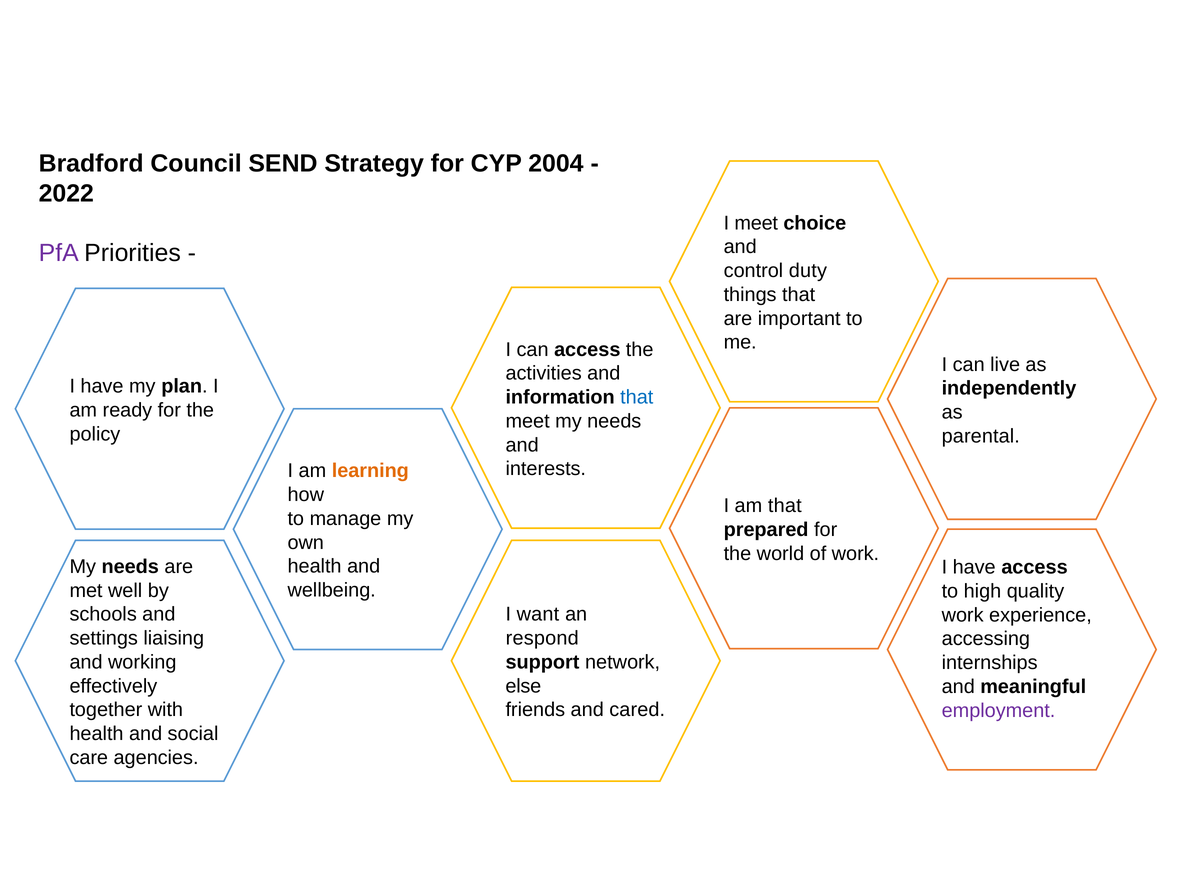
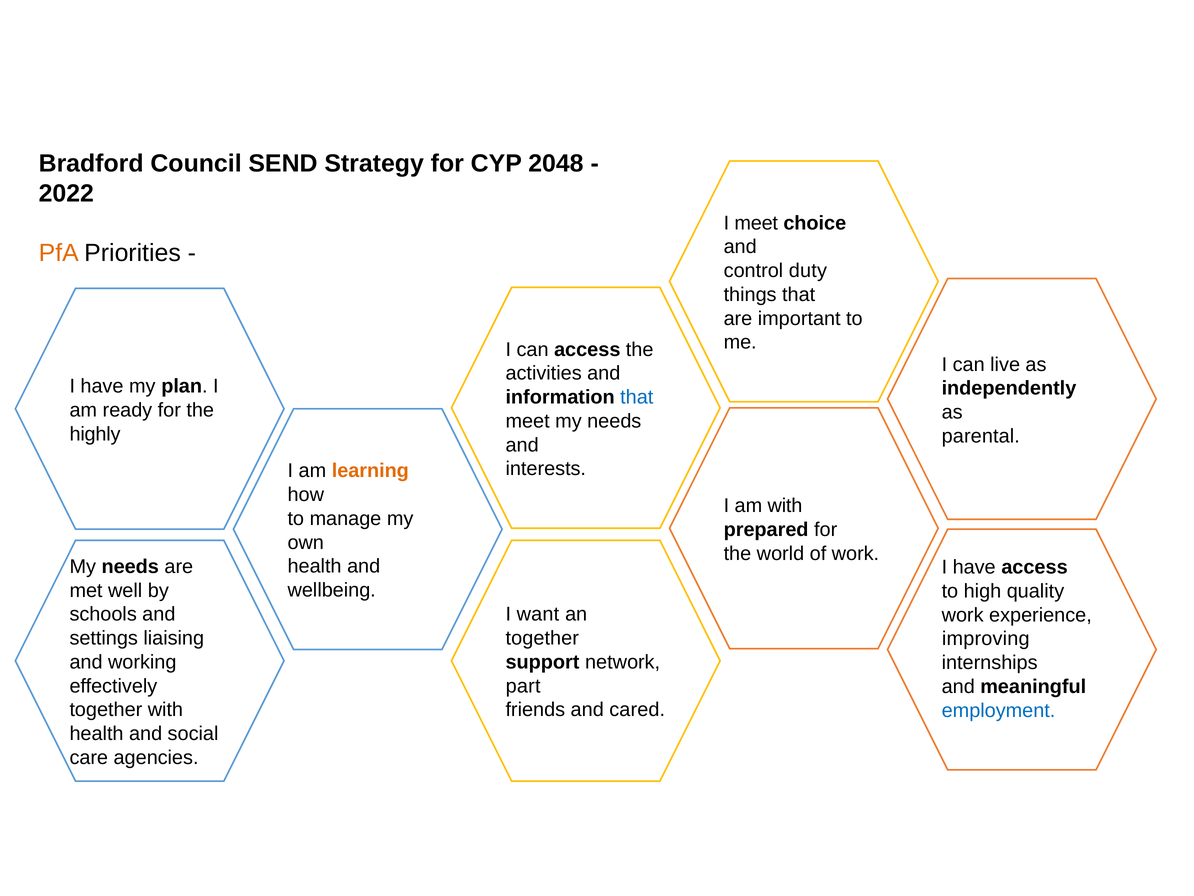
2004: 2004 -> 2048 (556, 163)
PfA colour: purple -> orange (59, 253)
policy: policy -> highly (95, 434)
am that: that -> with (785, 505)
respond: respond -> together (542, 638)
accessing: accessing -> improving (986, 639)
else: else -> part (523, 686)
employment colour: purple -> blue (999, 710)
